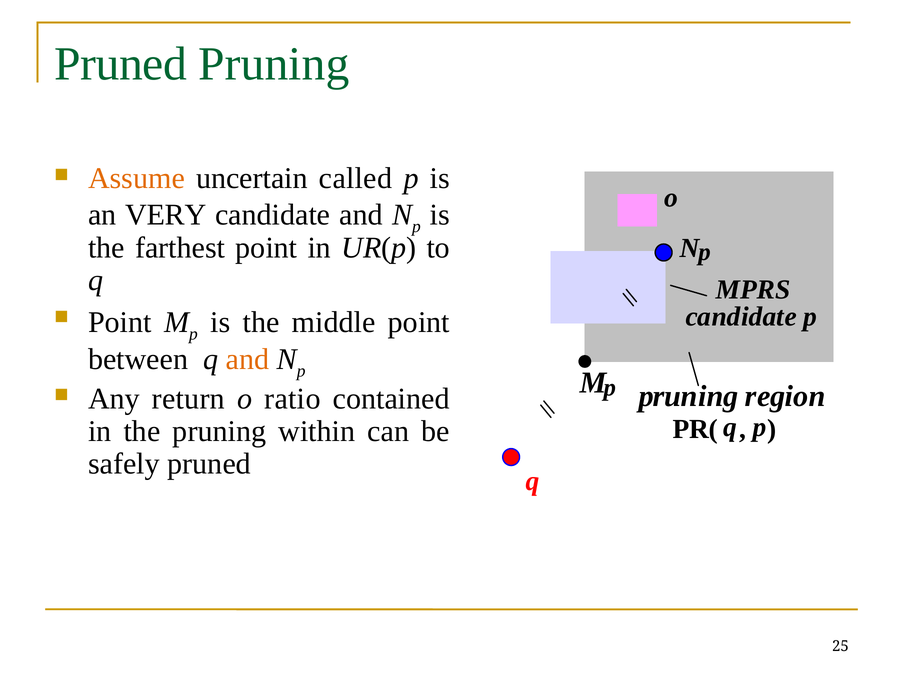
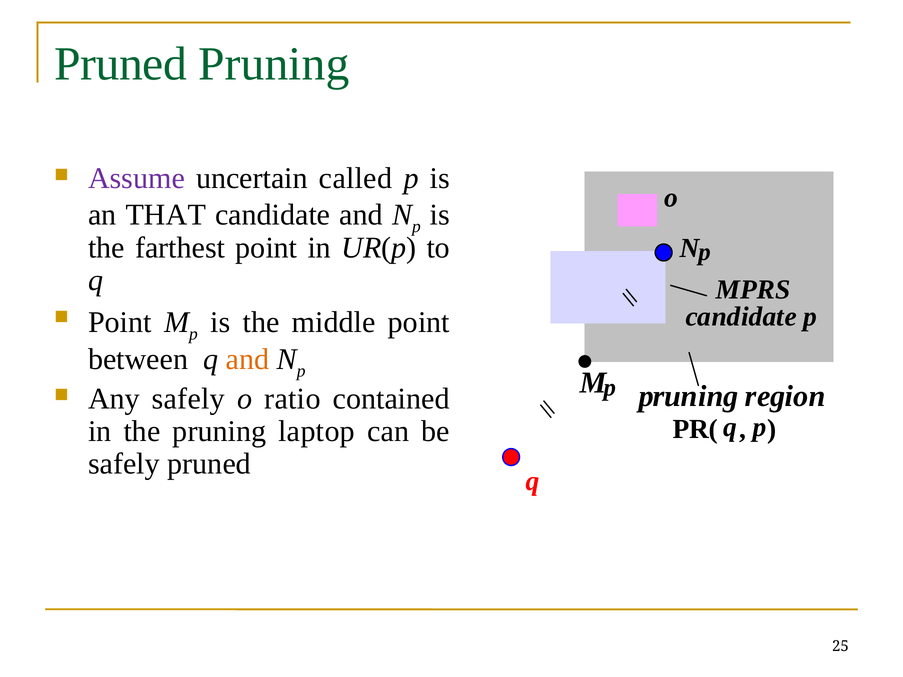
Assume colour: orange -> purple (137, 179)
VERY: VERY -> THAT (166, 215)
Any return: return -> safely (188, 399)
within: within -> laptop (317, 432)
